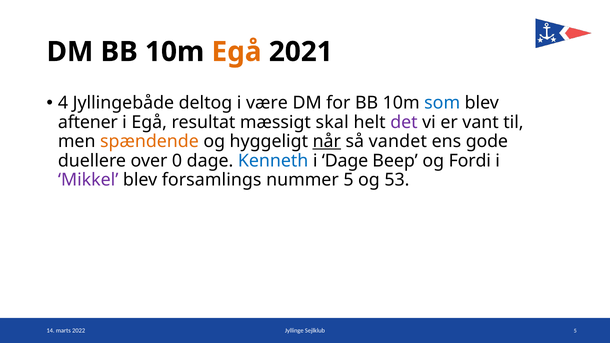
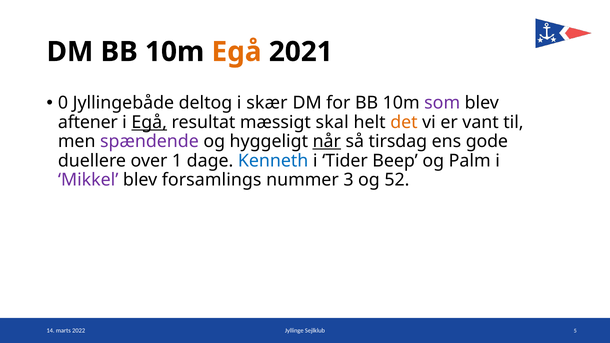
4: 4 -> 0 (63, 103)
være: være -> skær (267, 103)
som colour: blue -> purple (442, 103)
Egå underline: none -> present (149, 122)
det colour: purple -> orange (404, 122)
spændende colour: orange -> purple (149, 142)
vandet: vandet -> tirsdag (398, 142)
0: 0 -> 1 (177, 161)
i Dage: Dage -> Tider (345, 161)
Fordi: Fordi -> Palm (470, 161)
nummer 5: 5 -> 3 (348, 180)
53: 53 -> 52 (397, 180)
